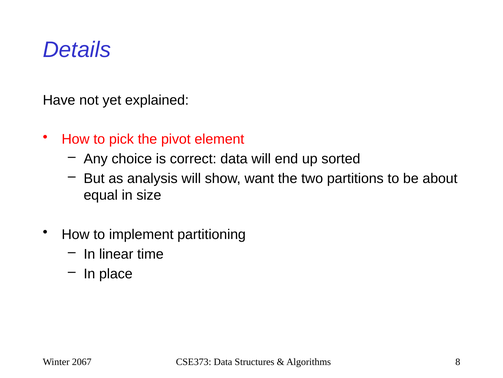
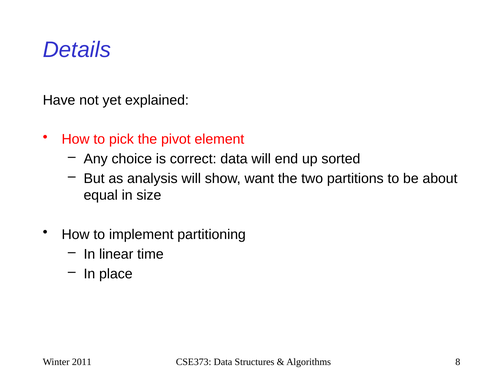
2067: 2067 -> 2011 (82, 361)
